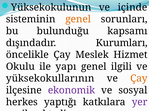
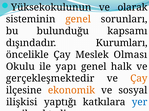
içinde: içinde -> olarak (133, 7)
Hizmet: Hizmet -> Olması (130, 55)
ilgili: ilgili -> halk (121, 67)
yüksekokullarının: yüksekokullarının -> gerçekleşmektedir (50, 79)
ekonomik colour: purple -> orange (71, 91)
herkes: herkes -> ilişkisi (22, 103)
yer colour: purple -> blue (140, 103)
